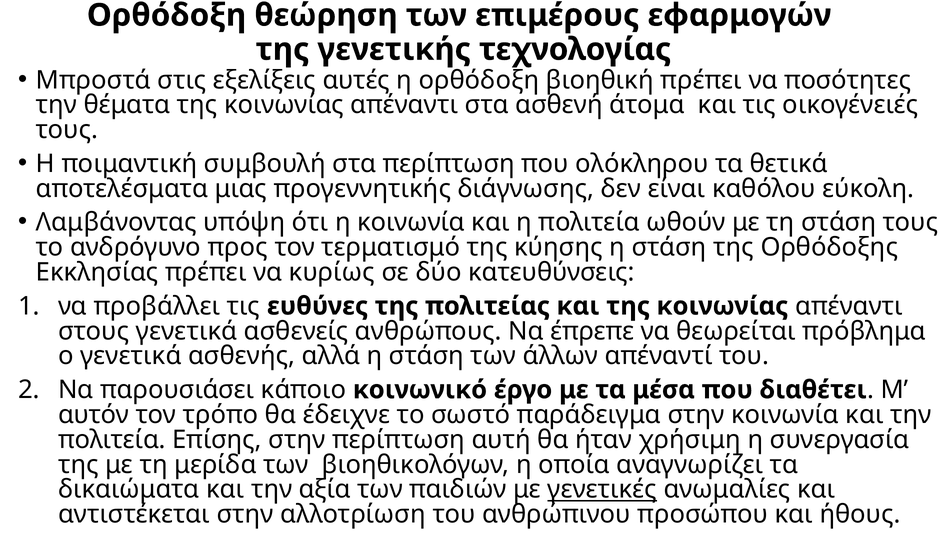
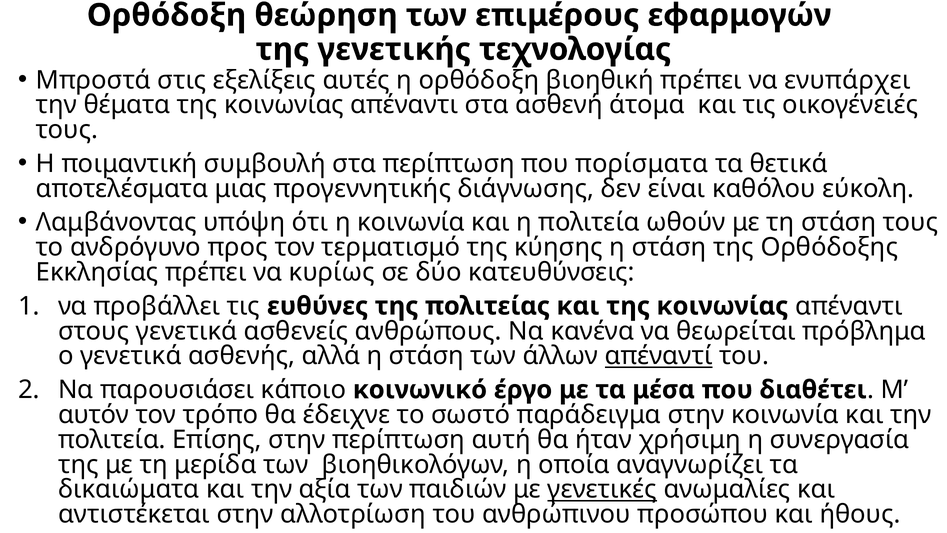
ποσότητες: ποσότητες -> ενυπάρχει (847, 80)
ολόκληρου: ολόκληρου -> πορίσματα (642, 164)
έπρεπε: έπρεπε -> κανένα (592, 331)
απέναντί underline: none -> present (659, 356)
